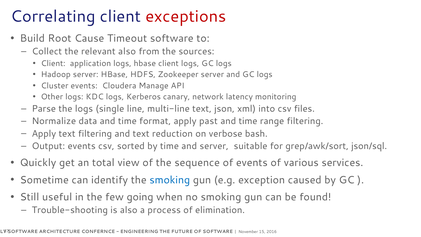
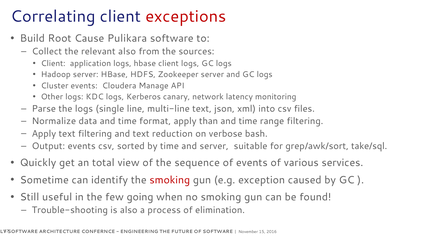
Timeout: Timeout -> Pulikara (127, 38)
past: past -> than (209, 121)
json/sql: json/sql -> take/sql (369, 146)
smoking colour: blue -> red (170, 180)
